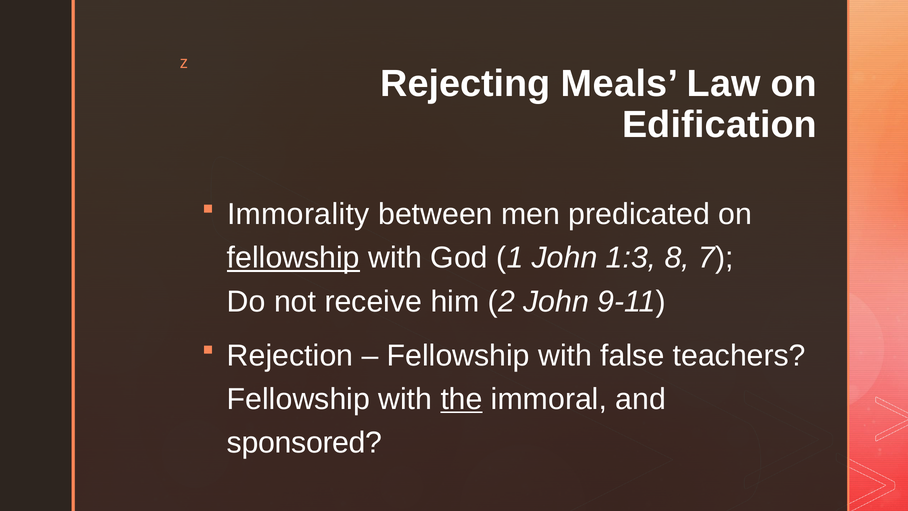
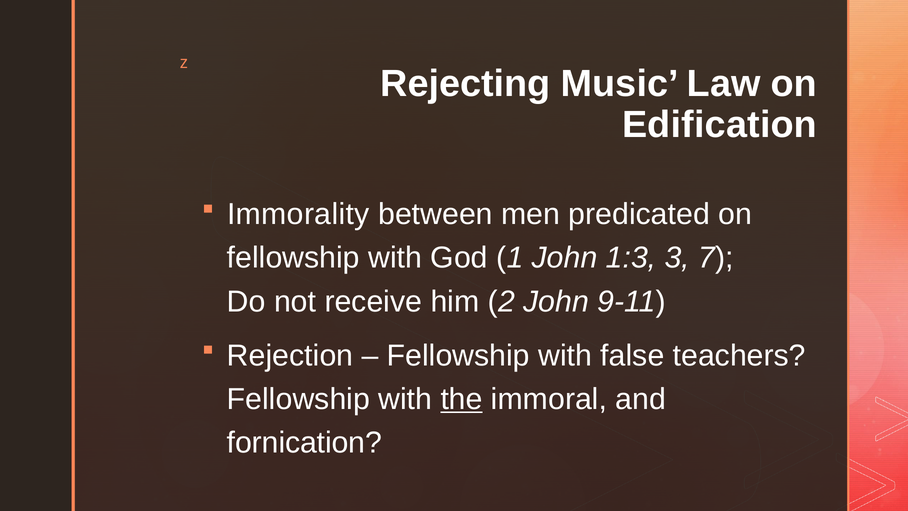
Meals: Meals -> Music (620, 84)
fellowship underline: present -> none (293, 258)
8: 8 -> 3 (677, 258)
sponsored: sponsored -> fornication (304, 443)
